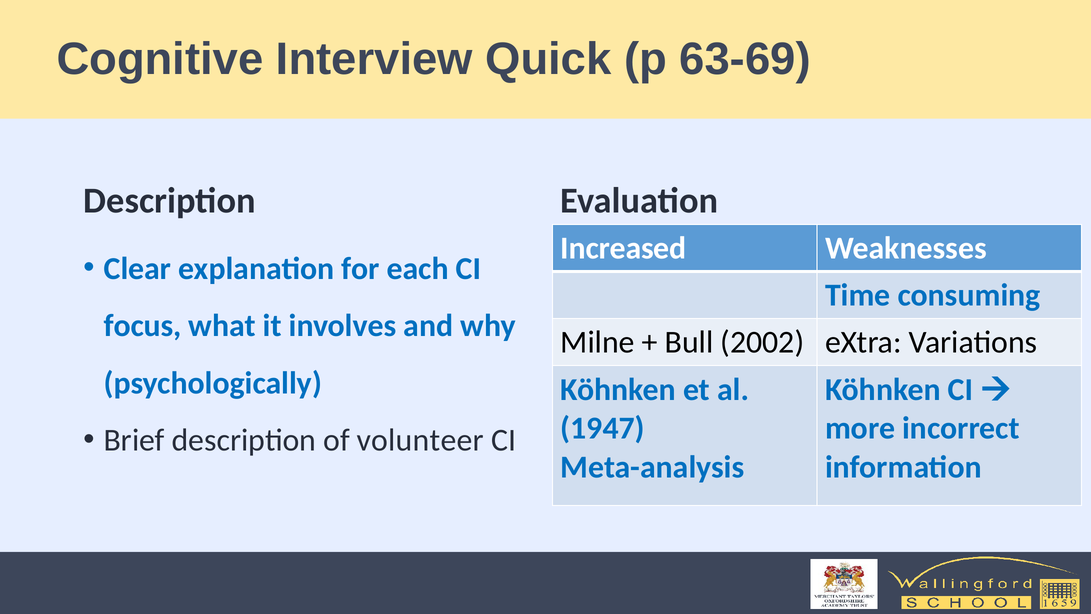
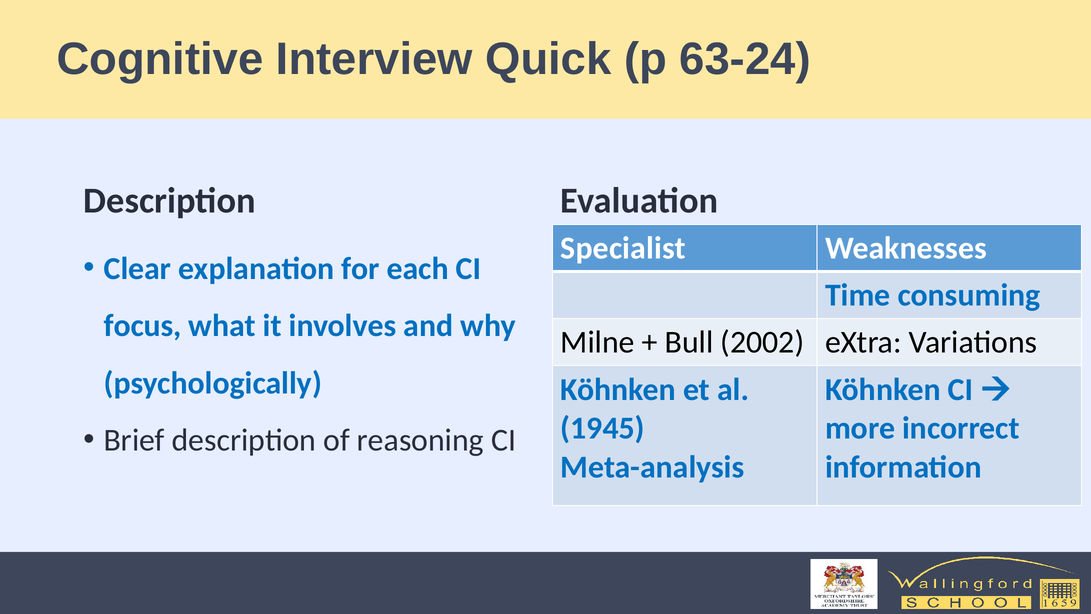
63-69: 63-69 -> 63-24 (745, 59)
Increased: Increased -> Specialist (623, 248)
1947: 1947 -> 1945 (603, 428)
volunteer: volunteer -> reasoning (420, 440)
